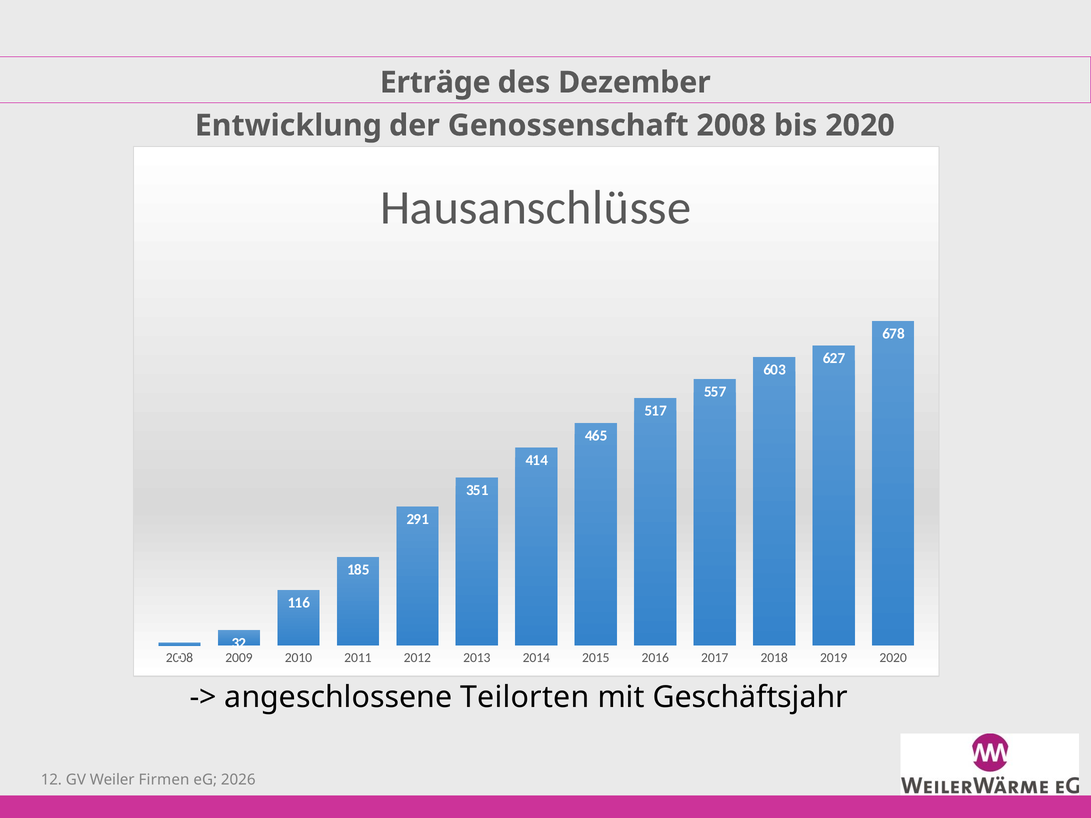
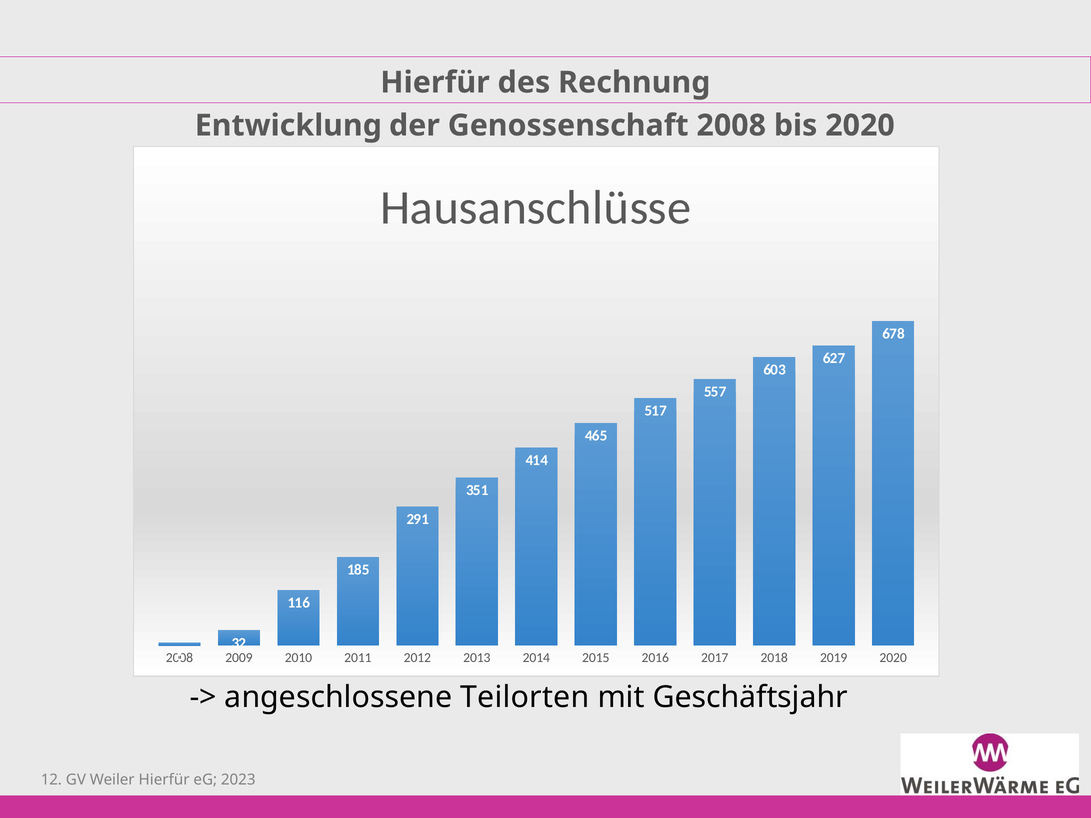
Erträge: Erträge -> Hierfür (435, 83)
Dezember: Dezember -> Rechnung (634, 83)
Weiler Firmen: Firmen -> Hierfür (164, 780)
2026: 2026 -> 2023 (238, 780)
